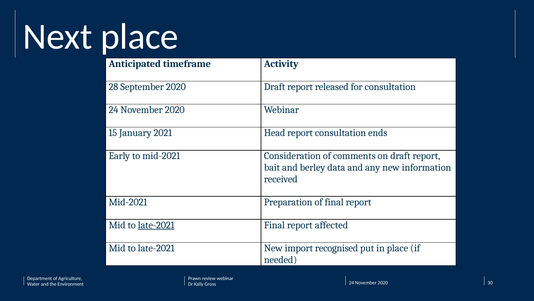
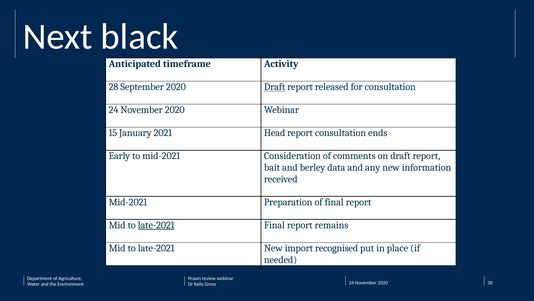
Next place: place -> black (139, 37)
Draft underline: none -> present (275, 87)
affected: affected -> remains (332, 225)
